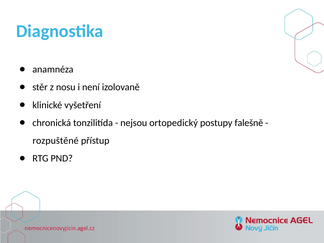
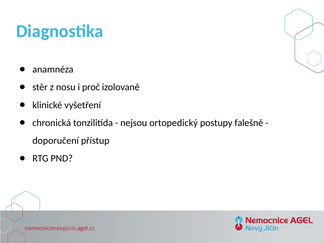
není: není -> proč (91, 87)
rozpuštěné: rozpuštěné -> doporučení (56, 141)
